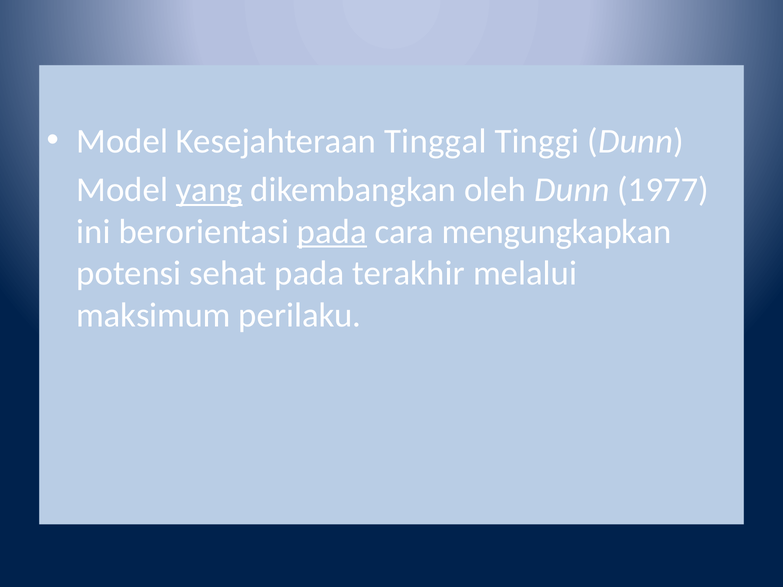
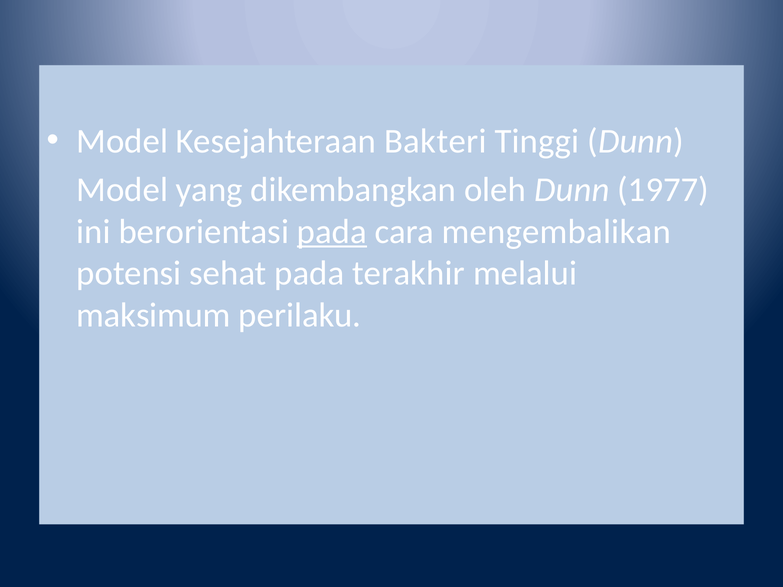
Tinggal: Tinggal -> Bakteri (435, 141)
yang underline: present -> none (209, 190)
mengungkapkan: mengungkapkan -> mengembalikan (556, 232)
